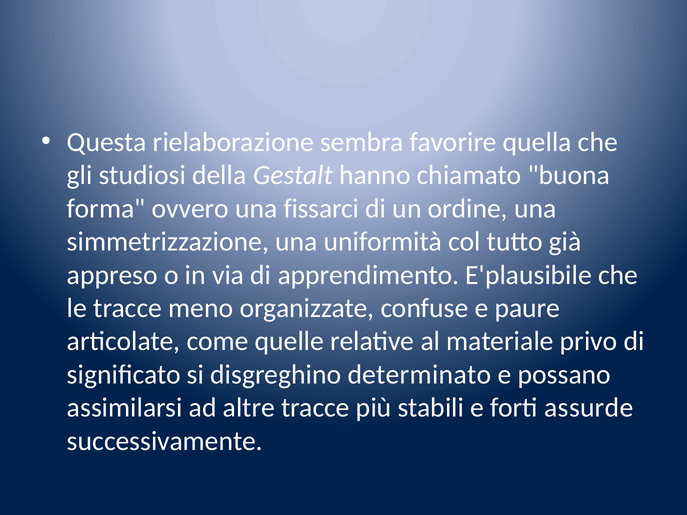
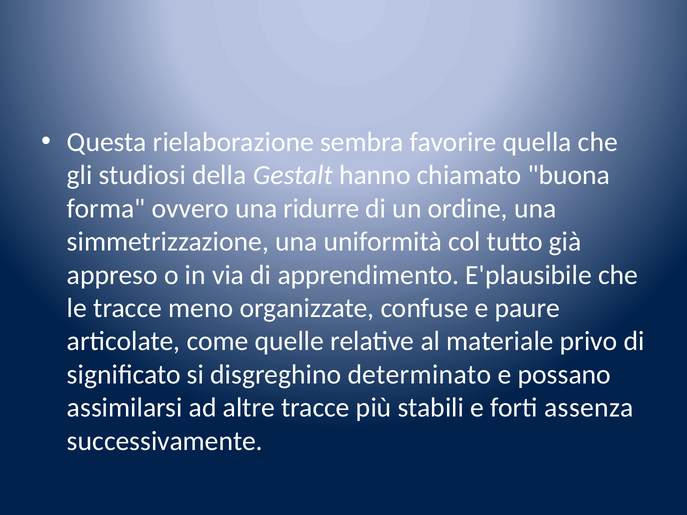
fissarci: fissarci -> ridurre (321, 209)
assurde: assurde -> assenza (589, 408)
